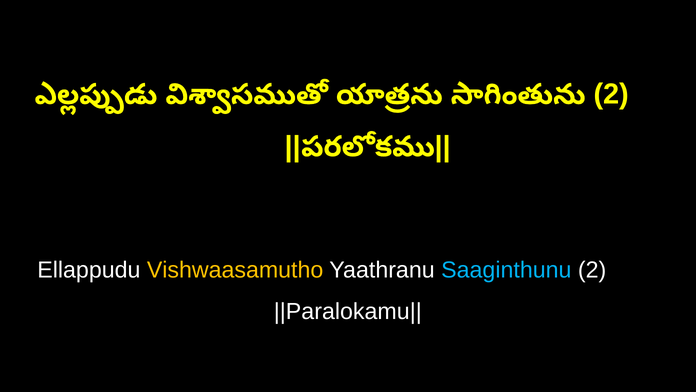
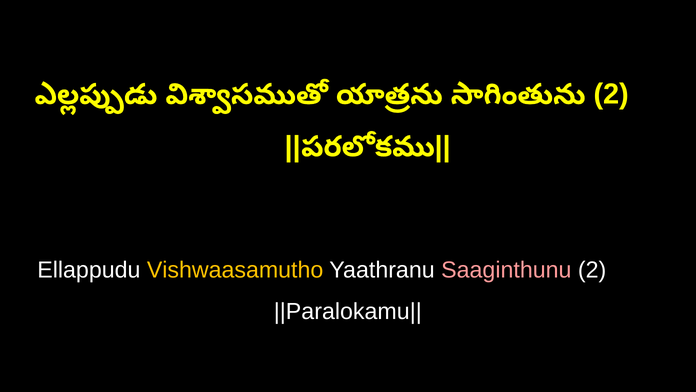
Saaginthunu colour: light blue -> pink (506, 270)
